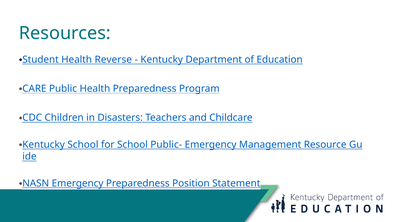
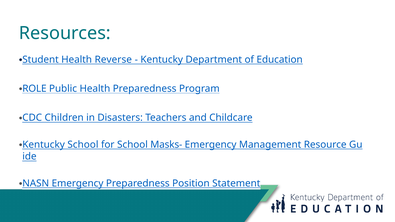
CARE: CARE -> ROLE (34, 89)
Public-: Public- -> Masks- (166, 145)
